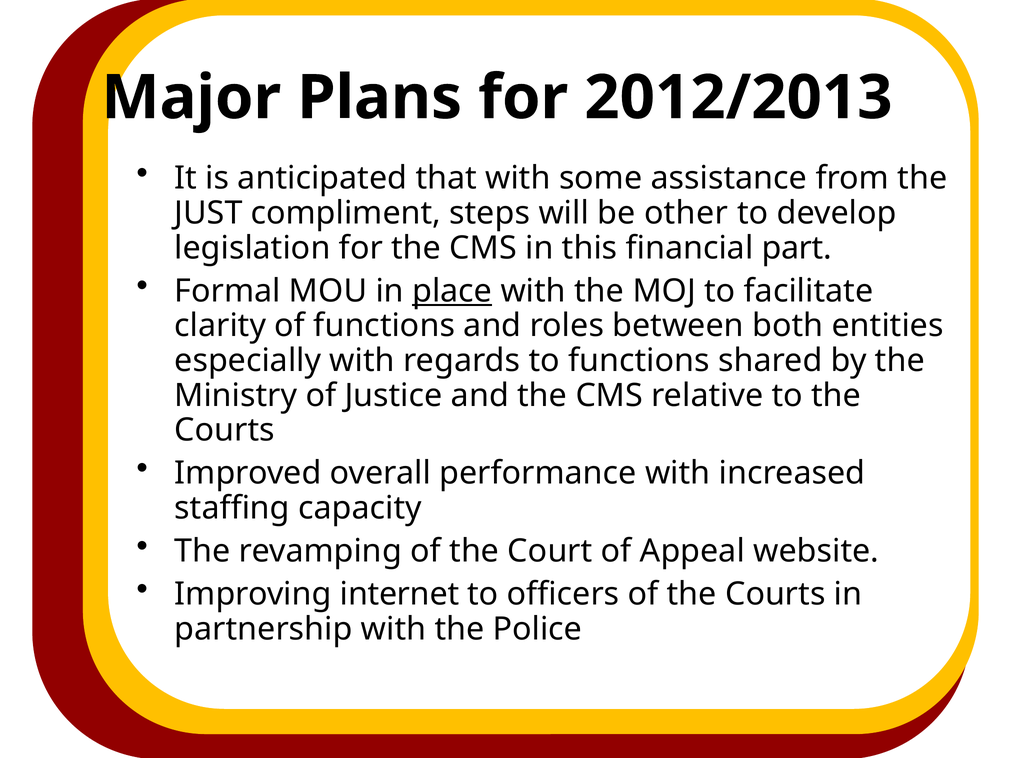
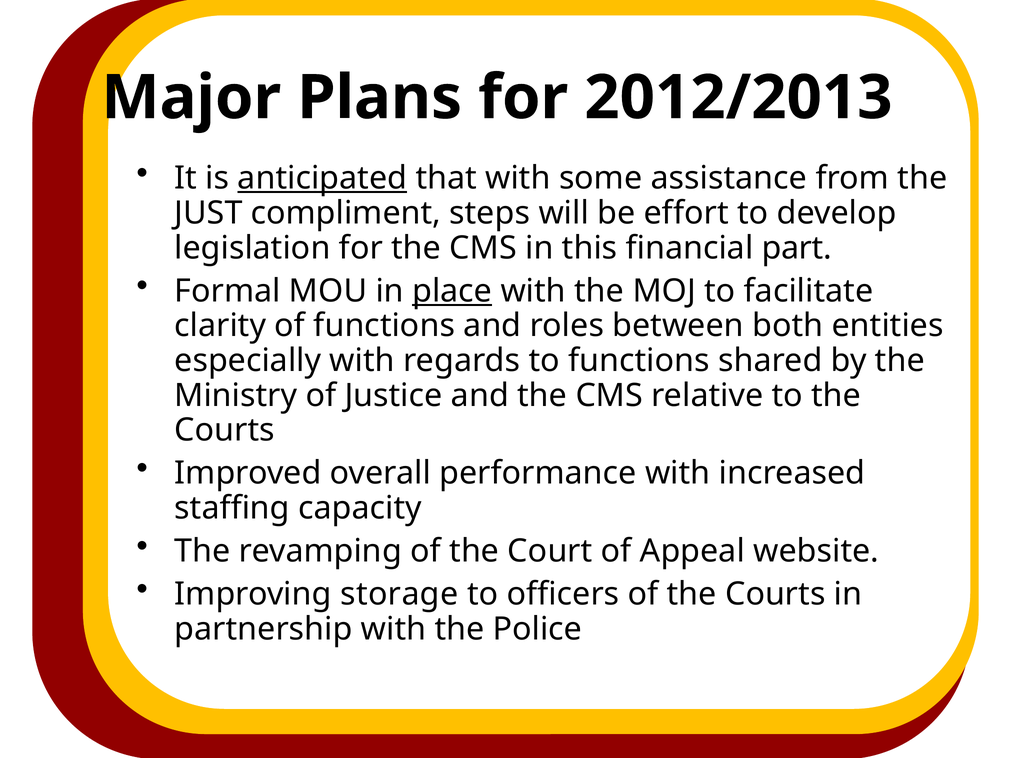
anticipated underline: none -> present (322, 178)
other: other -> effort (686, 213)
internet: internet -> storage (399, 594)
